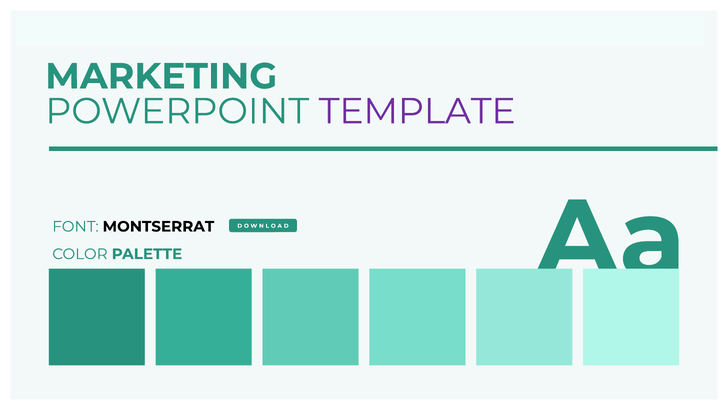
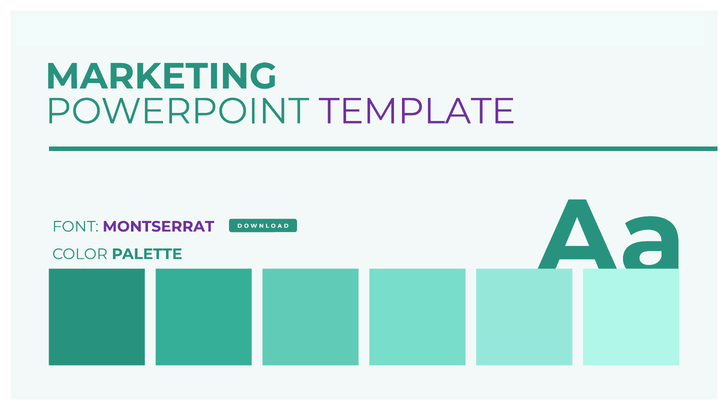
MONTSERRAT colour: black -> purple (158, 226)
